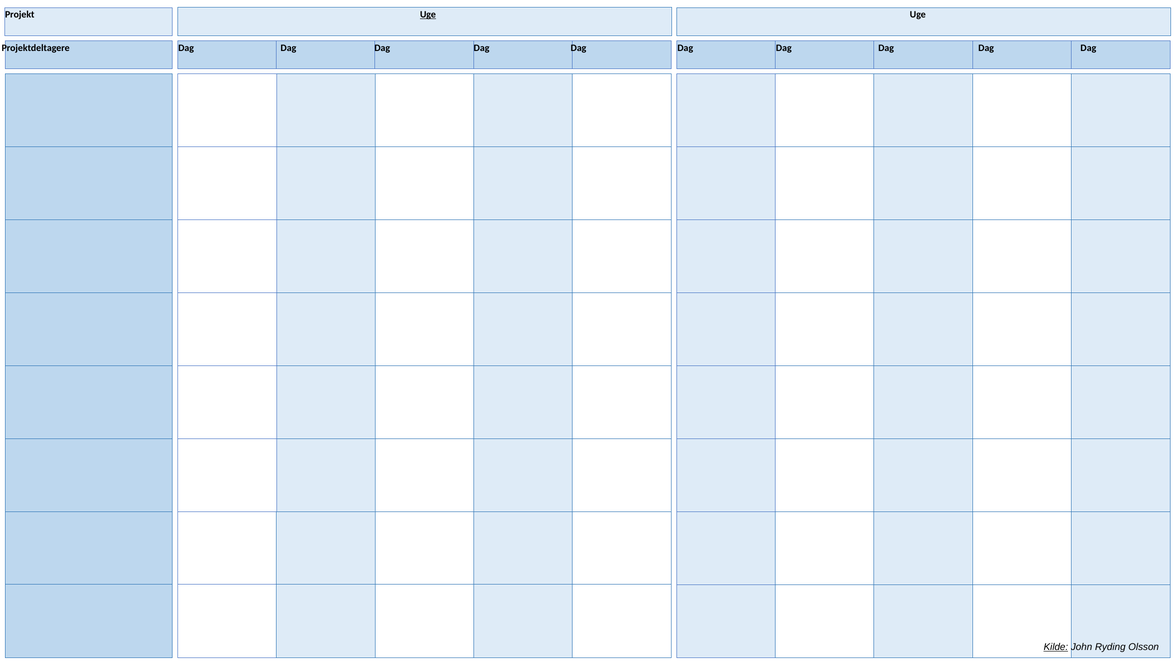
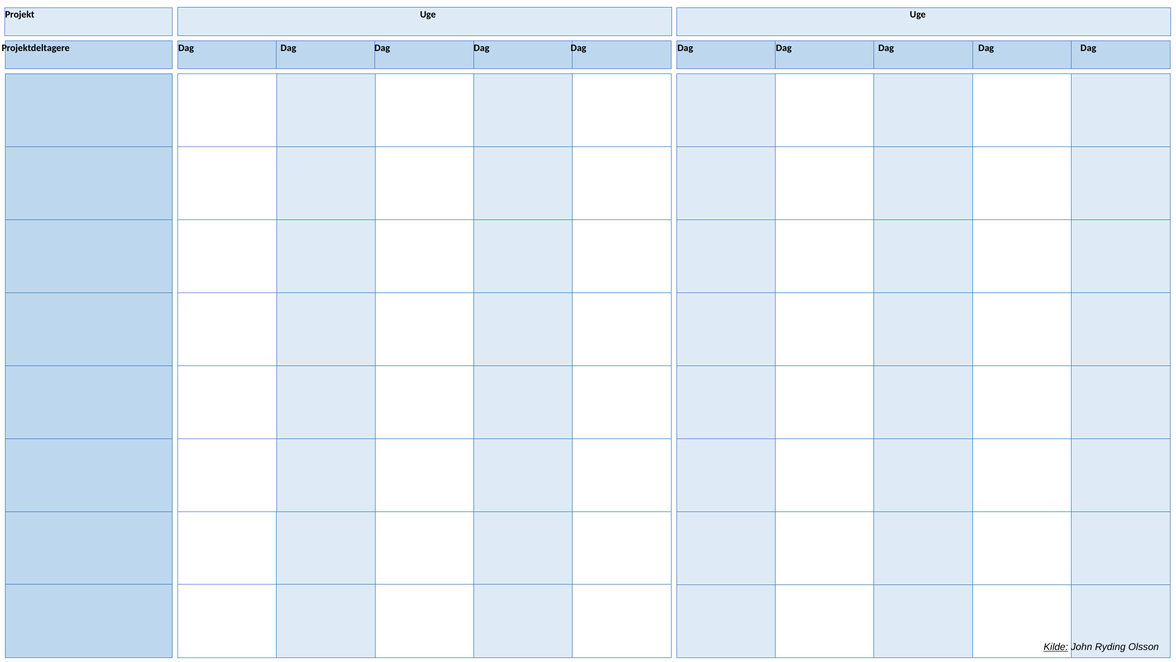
Uge underline: present -> none (428, 15)
